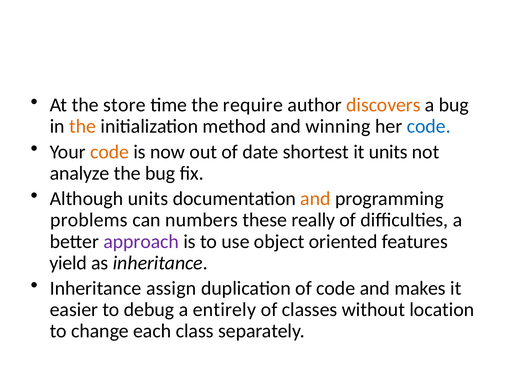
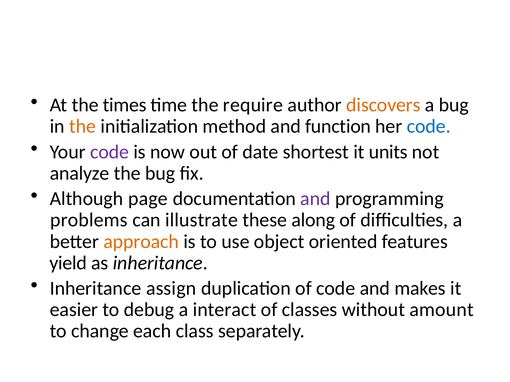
store: store -> times (125, 105)
winning: winning -> function (338, 127)
code colour: orange -> purple (110, 152)
Although units: units -> page (148, 199)
and colour: orange -> purple (315, 199)
numbers: numbers -> illustrate (202, 220)
really: really -> along (313, 220)
approach colour: purple -> orange (141, 242)
entirely: entirely -> interact (224, 310)
location: location -> amount (442, 310)
